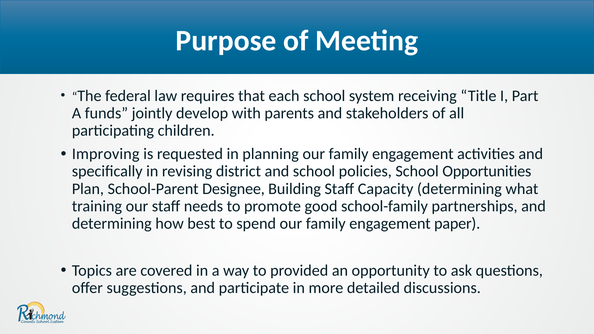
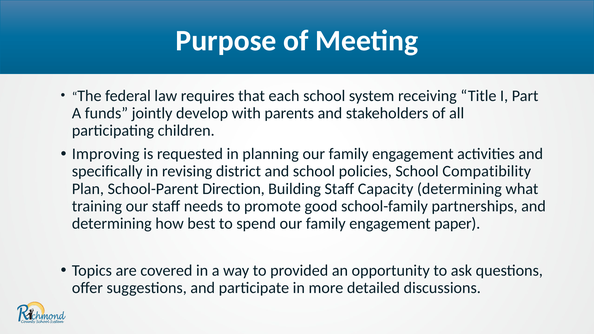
Opportunities: Opportunities -> Compatibility (487, 171)
Designee: Designee -> Direction (233, 189)
